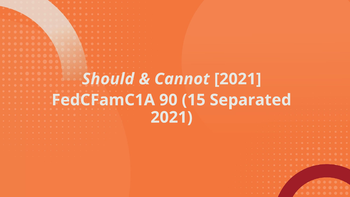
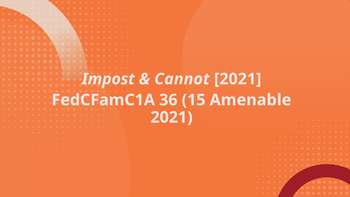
Should: Should -> Impost (108, 79)
90: 90 -> 36 (168, 100)
Separated: Separated -> Amenable (250, 100)
